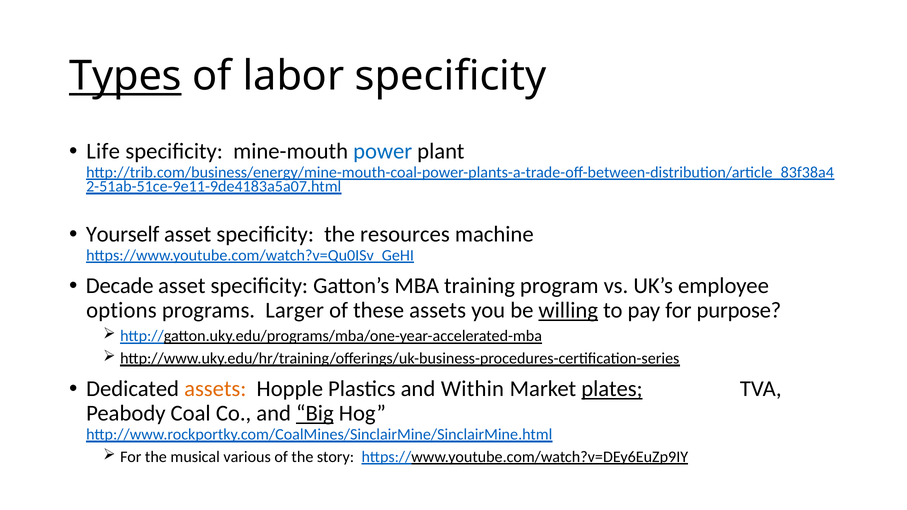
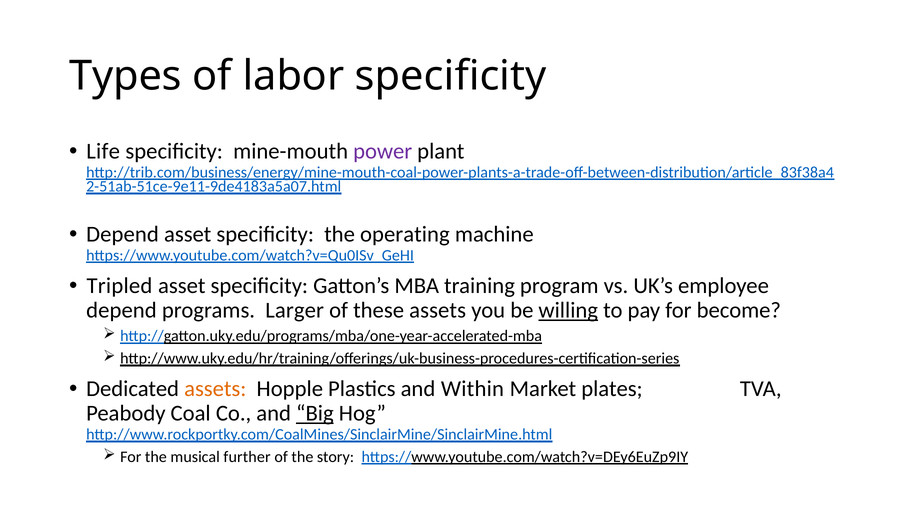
Types underline: present -> none (125, 76)
power colour: blue -> purple (383, 151)
Yourself: Yourself -> Depend (123, 234)
resources: resources -> operating (405, 234)
Decade: Decade -> Tripled (119, 286)
options: options -> depend (121, 310)
purpose: purpose -> become (739, 310)
plates underline: present -> none (612, 389)
various: various -> further (247, 457)
